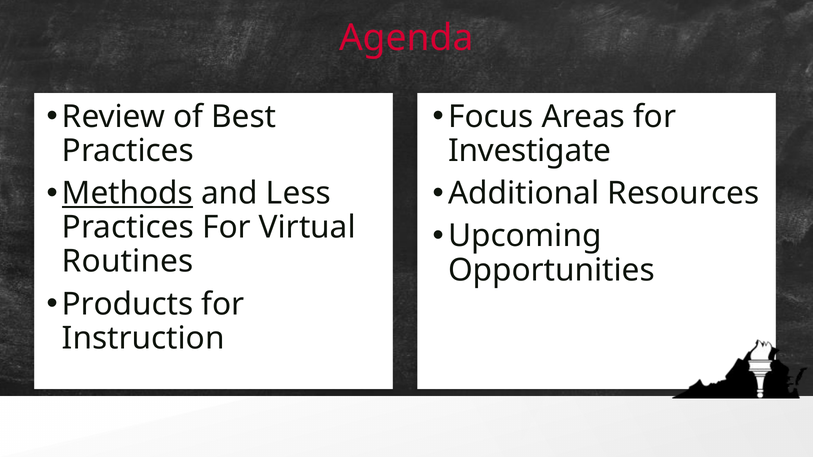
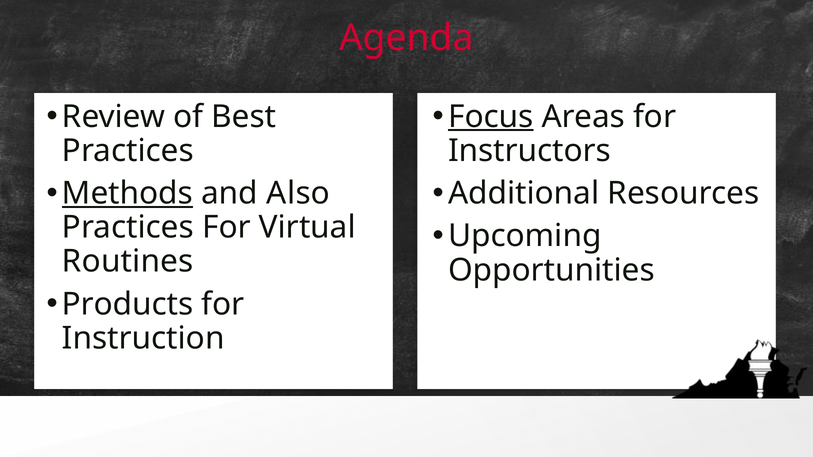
Focus underline: none -> present (491, 117)
Investigate: Investigate -> Instructors (530, 151)
Less: Less -> Also (298, 193)
